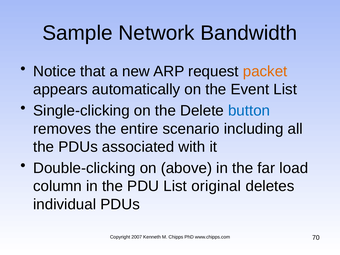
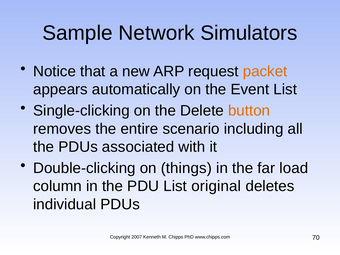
Bandwidth: Bandwidth -> Simulators (249, 33)
button colour: blue -> orange (249, 111)
above: above -> things (186, 168)
